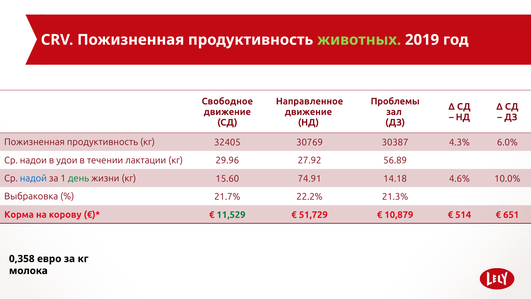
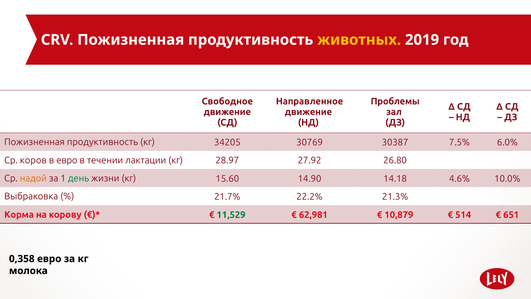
животных colour: light green -> yellow (359, 40)
32405: 32405 -> 34205 (227, 142)
4.3%: 4.3% -> 7.5% (459, 142)
надои: надои -> коров (33, 160)
в удои: удои -> евро (67, 160)
29.96: 29.96 -> 28.97 (227, 160)
56.89: 56.89 -> 26.80 (395, 160)
надой colour: blue -> orange (33, 178)
74.91: 74.91 -> 14.90 (310, 178)
51,729: 51,729 -> 62,981 (313, 215)
